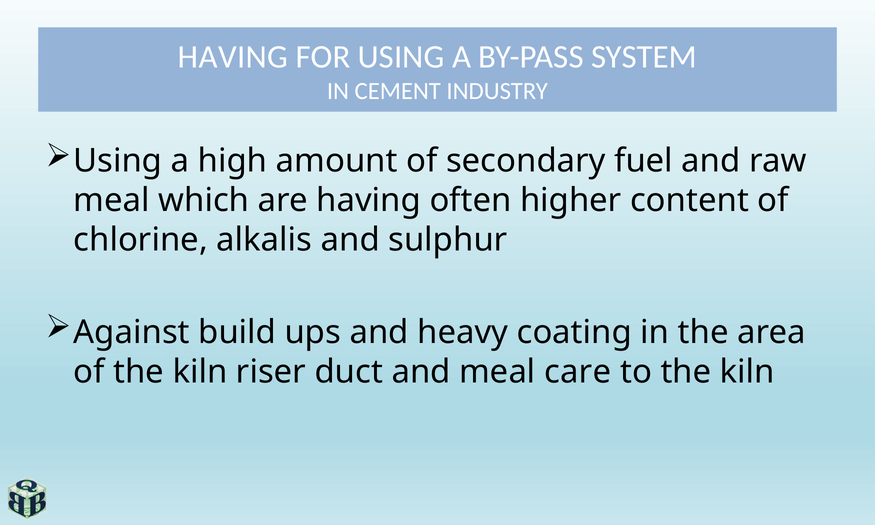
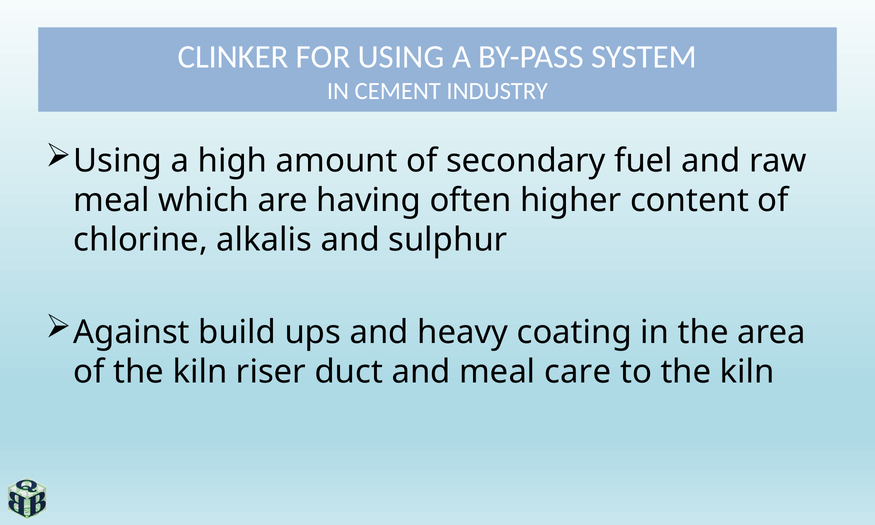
HAVING: HAVING -> CLINKER (233, 57)
